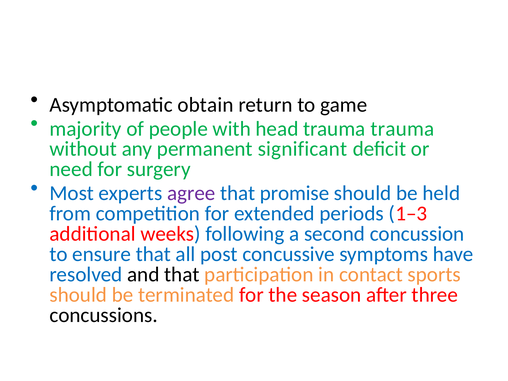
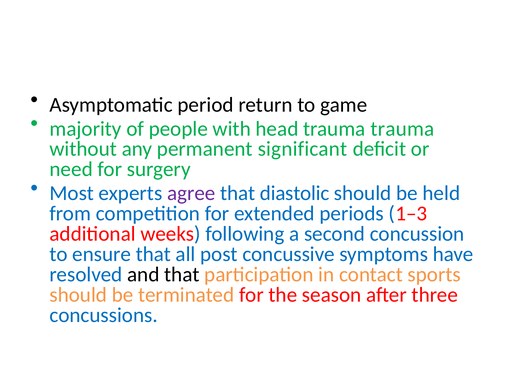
obtain: obtain -> period (206, 105)
promise: promise -> diastolic (295, 193)
concussions colour: black -> blue (104, 315)
